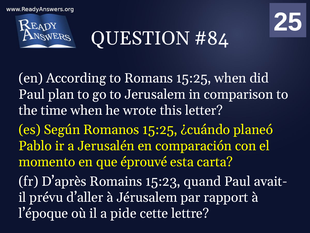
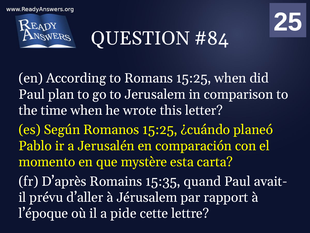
éprouvé: éprouvé -> mystère (144, 162)
15:23: 15:23 -> 15:35 (163, 181)
